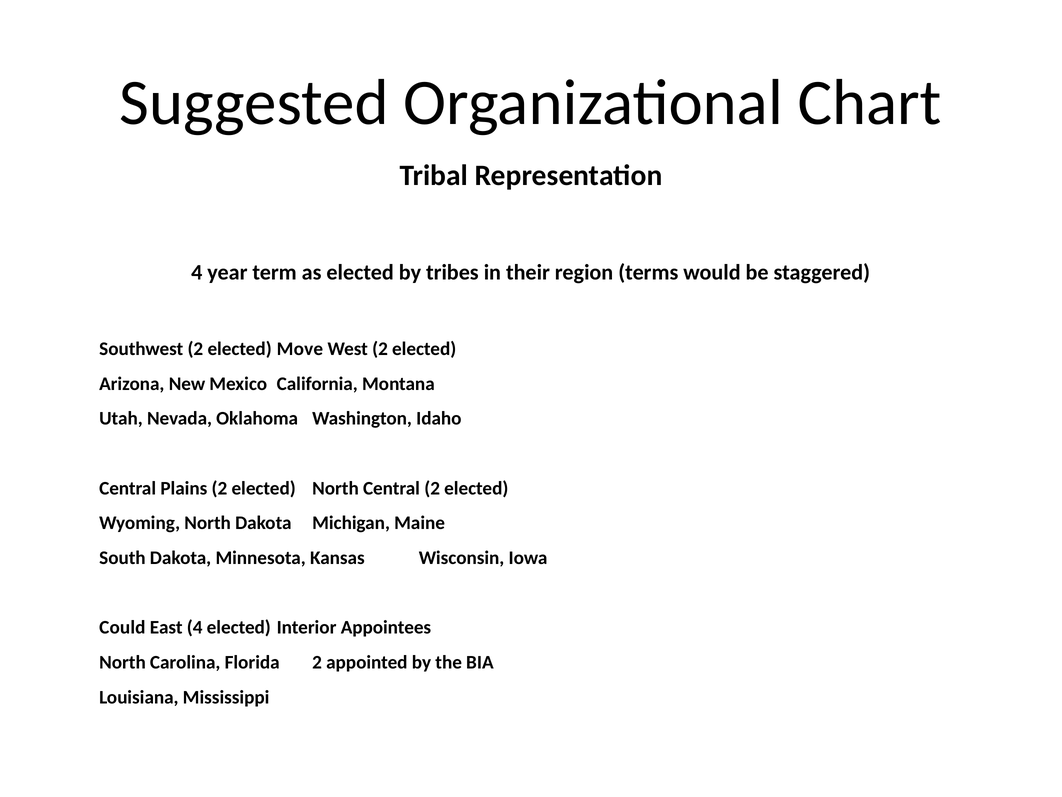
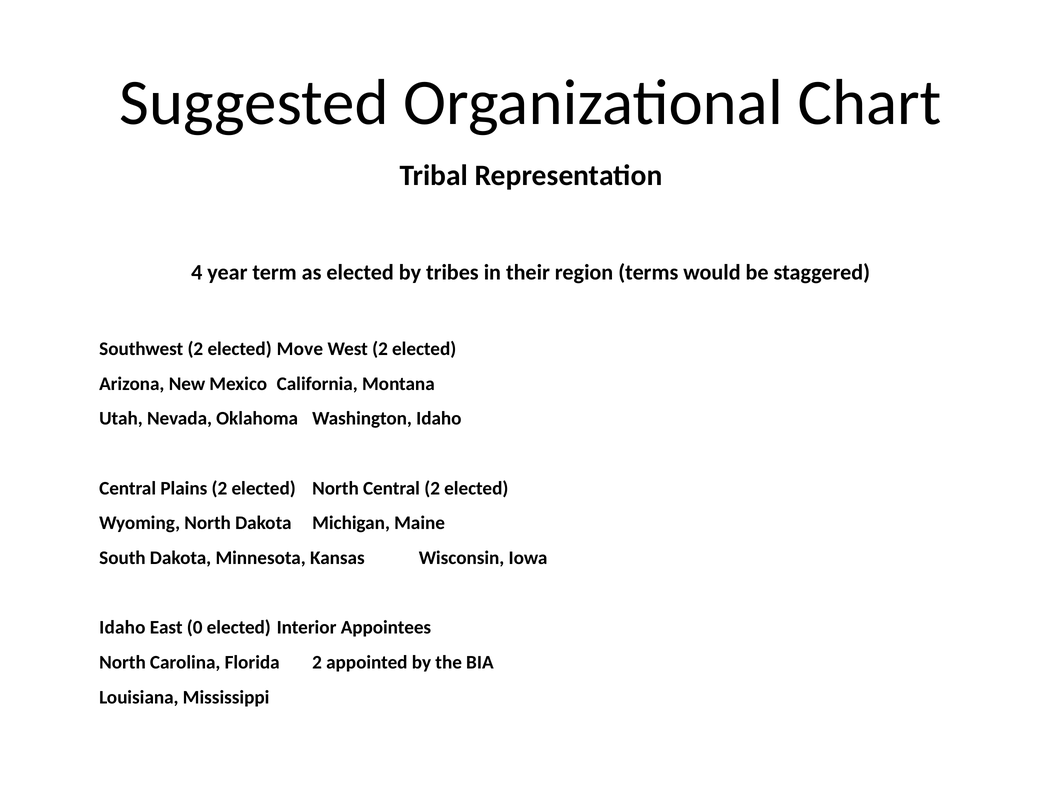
Could: Could -> Idaho (122, 627)
East 4: 4 -> 0 (195, 627)
